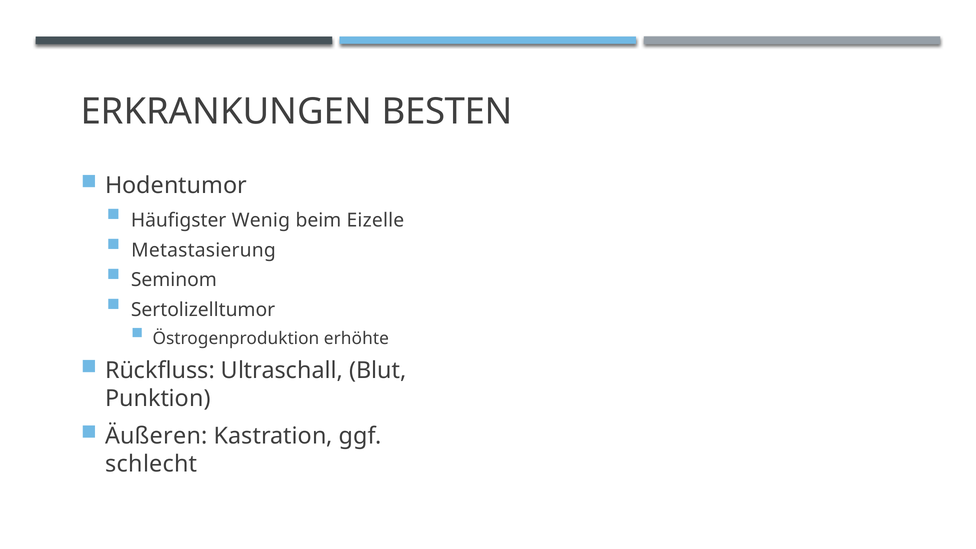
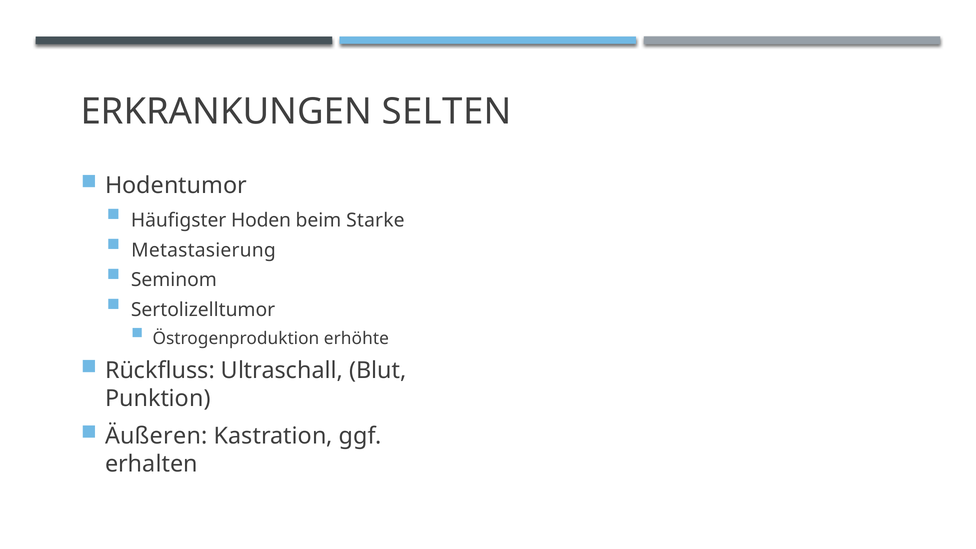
BESTEN: BESTEN -> SELTEN (447, 112)
Wenig: Wenig -> Hoden (261, 220)
Eizelle: Eizelle -> Starke (375, 220)
schlecht: schlecht -> erhalten (151, 464)
